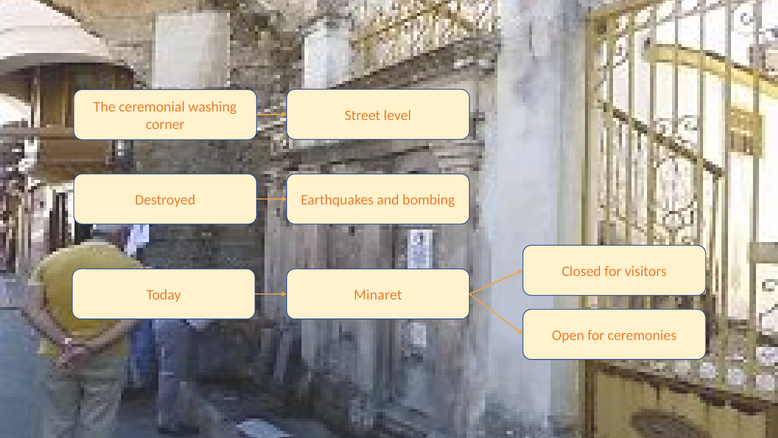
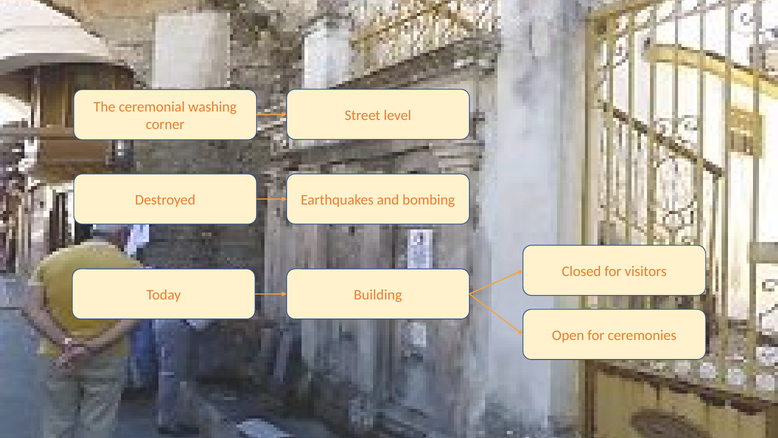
Minaret: Minaret -> Building (378, 295)
